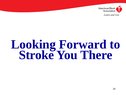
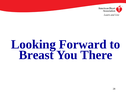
Stroke: Stroke -> Breast (36, 55)
